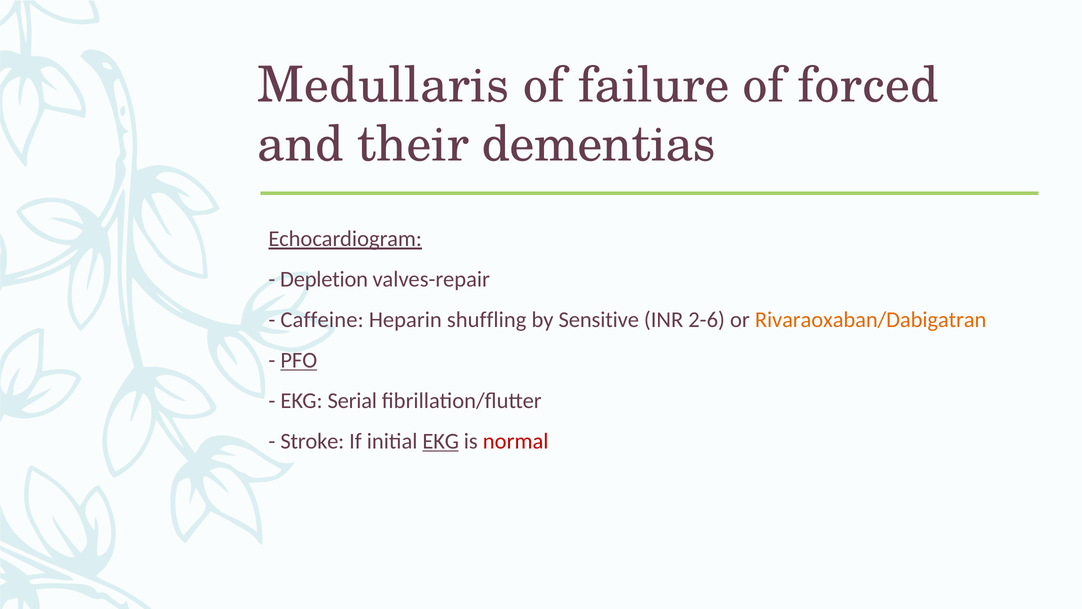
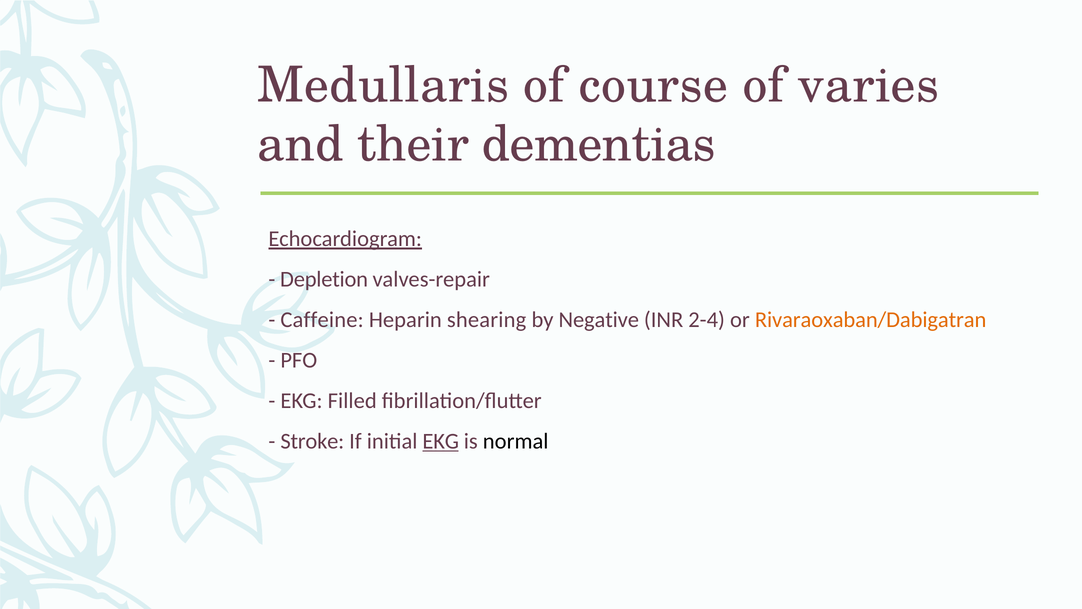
failure: failure -> course (654, 85)
forced: forced -> varies (868, 85)
shuffling: shuffling -> shearing (487, 320)
Sensitive: Sensitive -> Negative (599, 320)
2-6: 2-6 -> 2-4 (707, 320)
PFO underline: present -> none (299, 360)
Serial: Serial -> Filled (352, 401)
normal colour: red -> black (516, 441)
